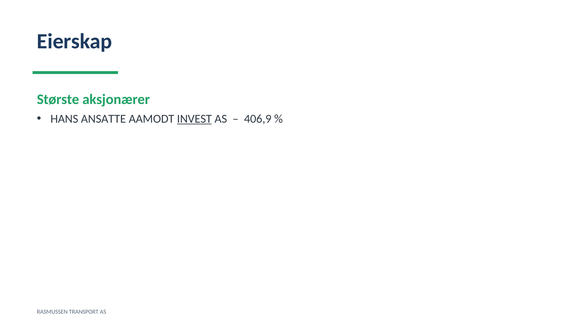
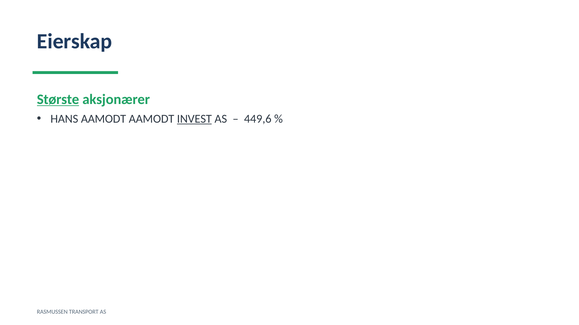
Største underline: none -> present (58, 100)
HANS ANSATTE: ANSATTE -> AAMODT (104, 119)
406,9: 406,9 -> 449,6 (258, 119)
